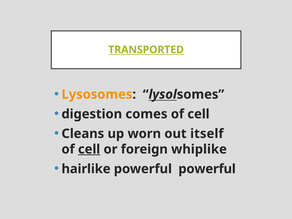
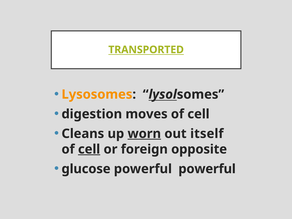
comes: comes -> moves (147, 114)
worn underline: none -> present (144, 134)
whiplike: whiplike -> opposite (199, 149)
hairlike: hairlike -> glucose (86, 169)
